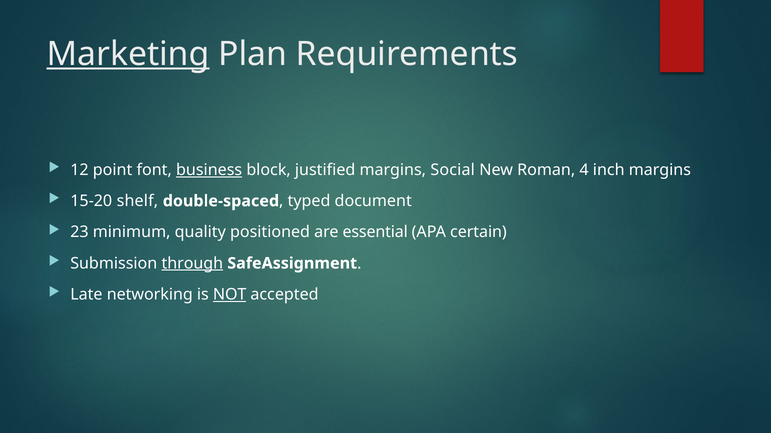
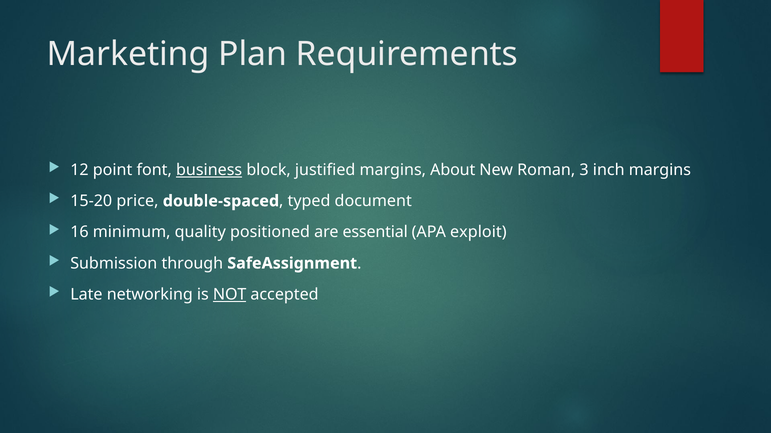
Marketing underline: present -> none (128, 54)
Social: Social -> About (453, 170)
4: 4 -> 3 (584, 170)
shelf: shelf -> price (137, 201)
23: 23 -> 16 (79, 233)
certain: certain -> exploit (478, 233)
through underline: present -> none (192, 264)
